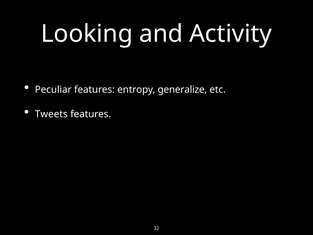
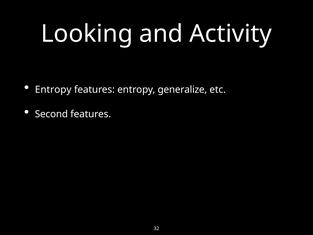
Peculiar: Peculiar -> Entropy (53, 90)
Tweets: Tweets -> Second (51, 114)
